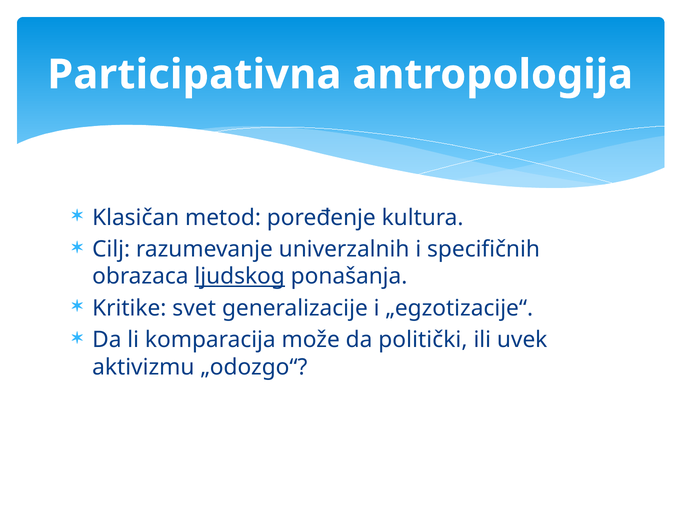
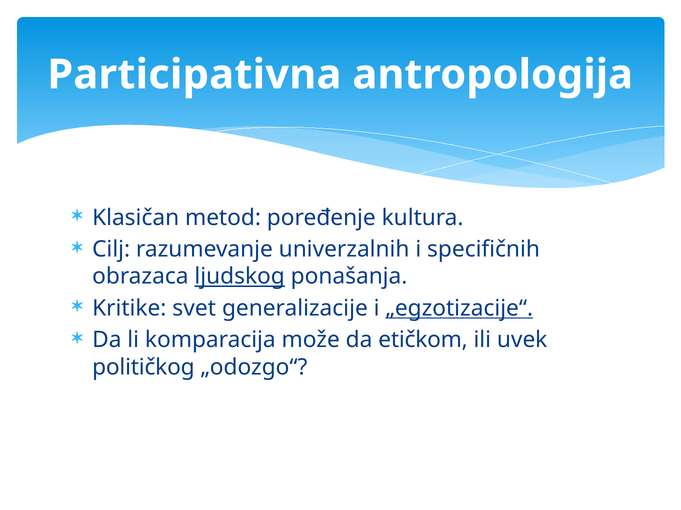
„egzotizacije“ underline: none -> present (459, 309)
politički: politički -> etičkom (423, 340)
aktivizmu: aktivizmu -> političkog (143, 368)
